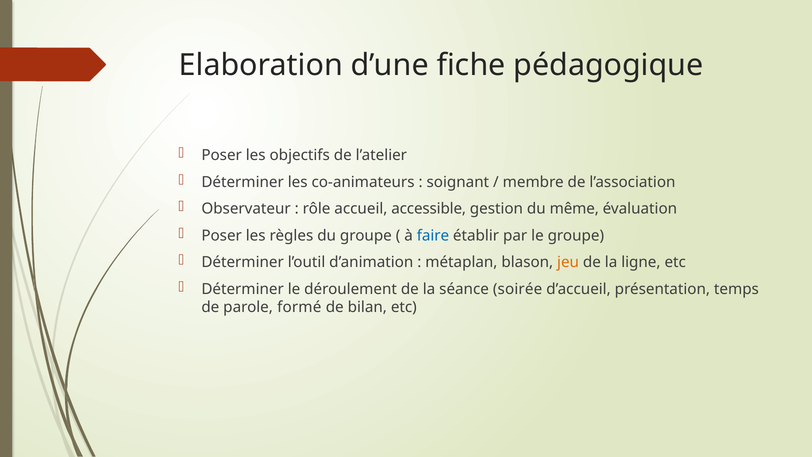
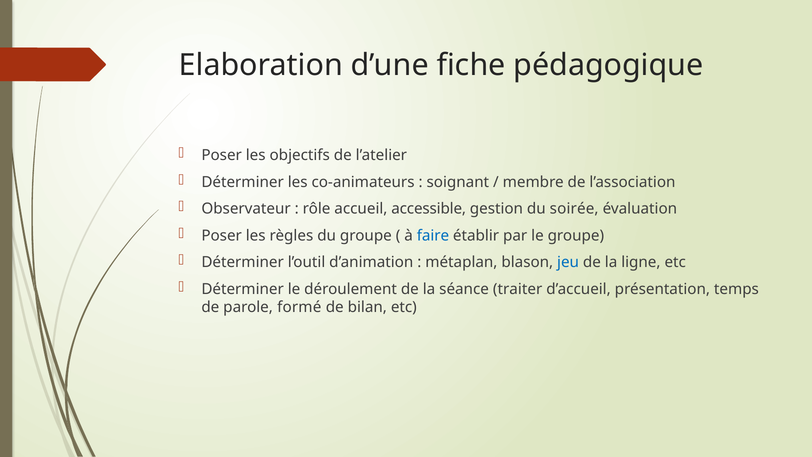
même: même -> soirée (574, 209)
jeu colour: orange -> blue (568, 262)
soirée: soirée -> traiter (518, 289)
